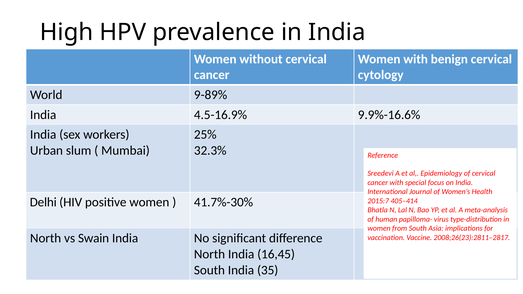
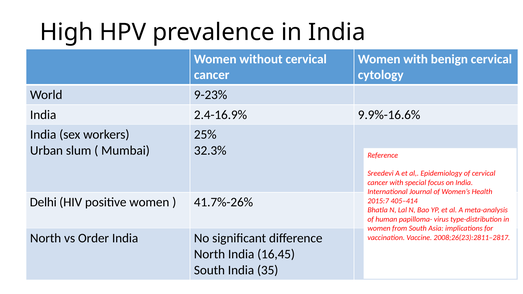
9-89%: 9-89% -> 9-23% (211, 95)
4.5-16.9%: 4.5-16.9% -> 2.4-16.9% (221, 115)
41.7%-30%: 41.7%-30% -> 41.7%-26% (224, 202)
Swain: Swain -> Order (94, 238)
